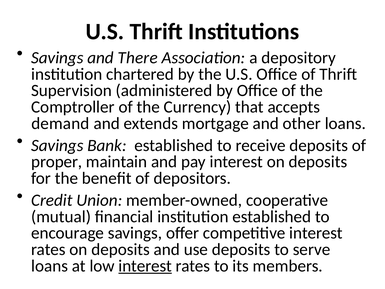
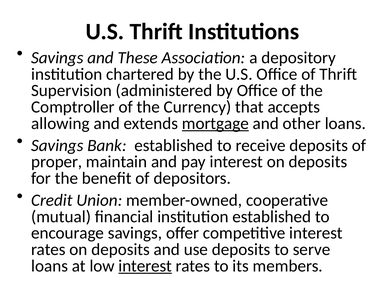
There: There -> These (138, 58)
demand: demand -> allowing (60, 123)
mortgage underline: none -> present (215, 123)
